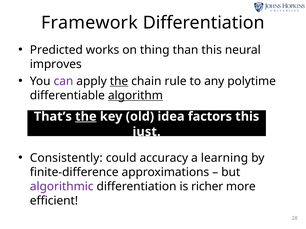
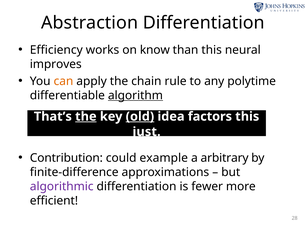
Framework: Framework -> Abstraction (90, 23)
Predicted: Predicted -> Efficiency (56, 50)
thing: thing -> know (155, 50)
can colour: purple -> orange (63, 81)
the underline: present -> none (119, 81)
old underline: none -> present (140, 117)
Consistently: Consistently -> Contribution (66, 158)
accuracy: accuracy -> example (164, 158)
learning: learning -> arbitrary (225, 158)
richer: richer -> fewer (207, 187)
